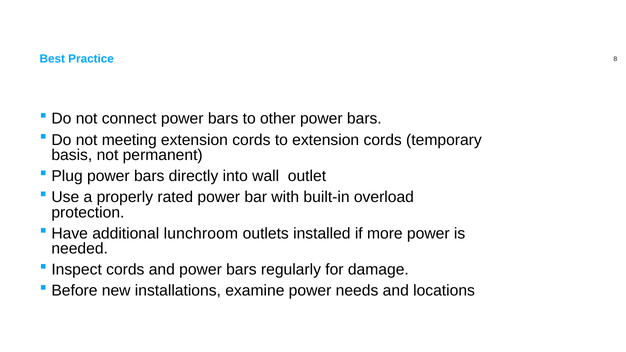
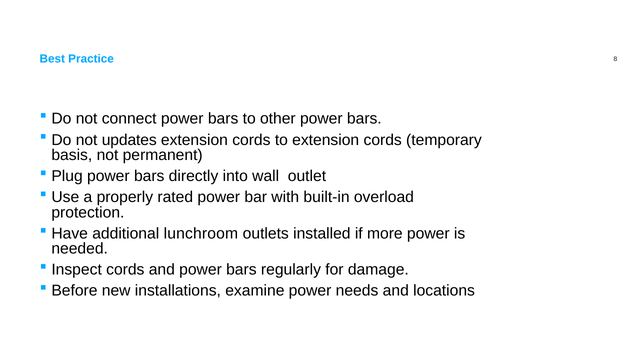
meeting: meeting -> updates (129, 140)
